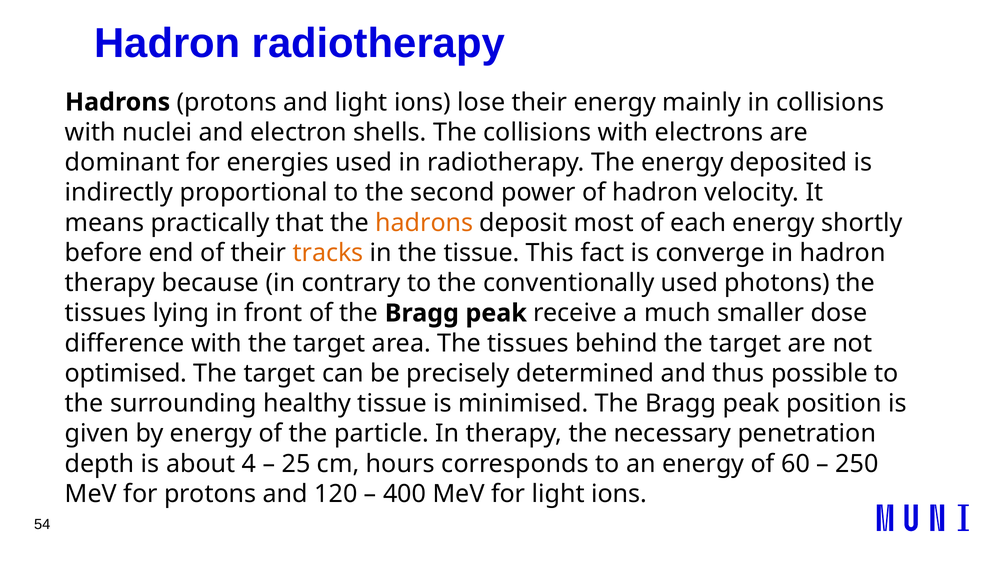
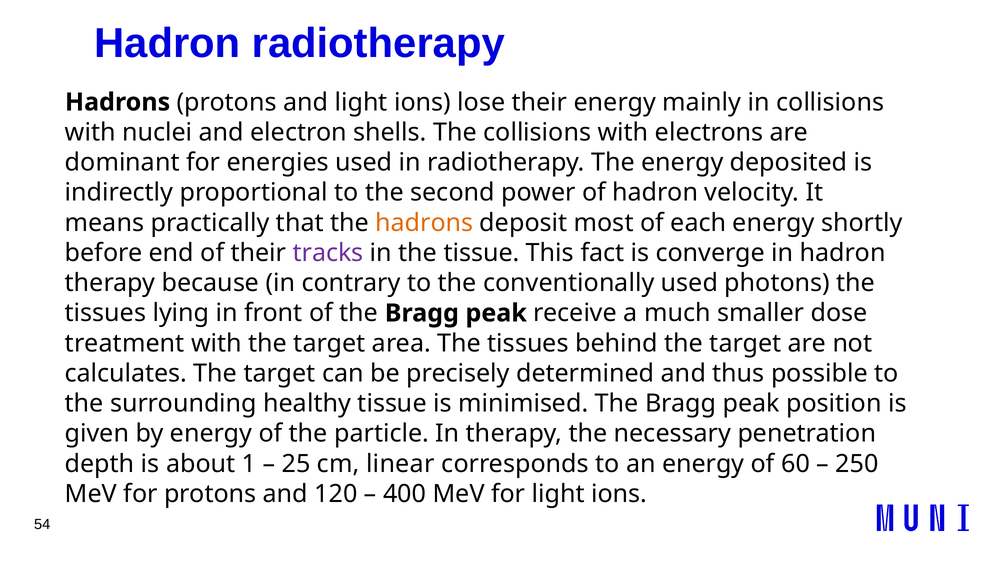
tracks colour: orange -> purple (328, 253)
difference: difference -> treatment (125, 343)
optimised: optimised -> calculates (126, 373)
4: 4 -> 1 (249, 464)
hours: hours -> linear (400, 464)
